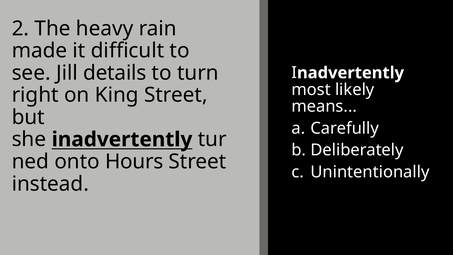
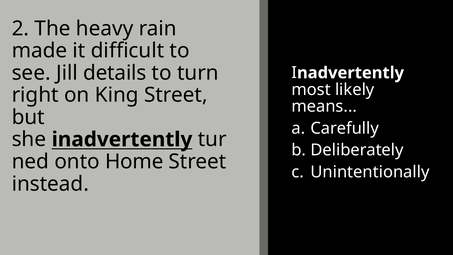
Hours: Hours -> Home (134, 162)
